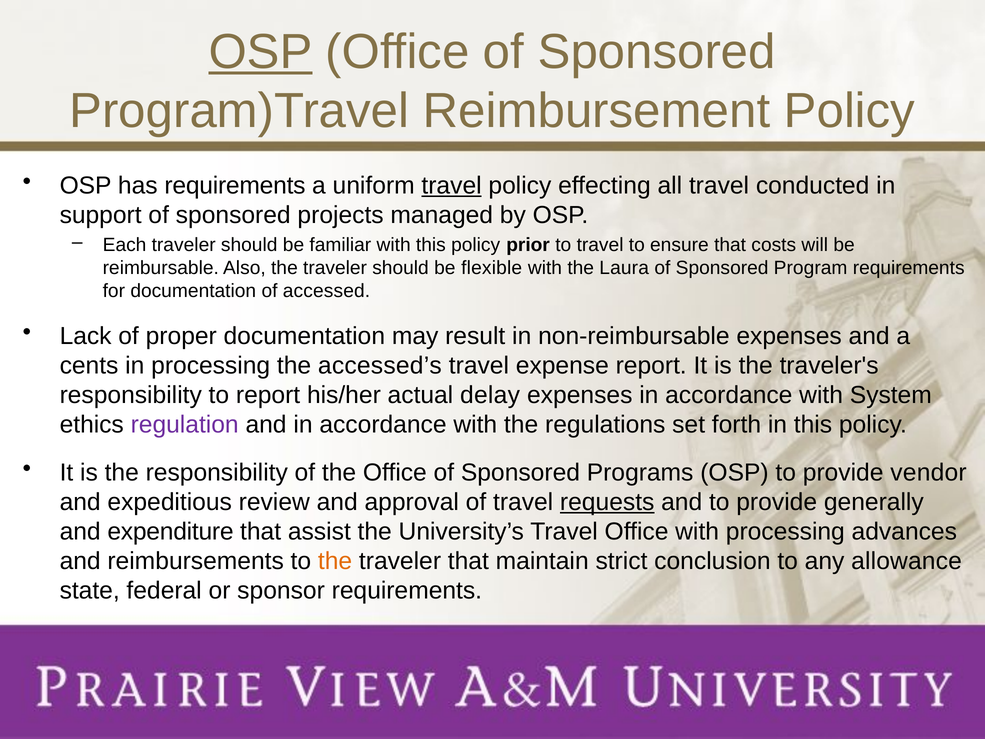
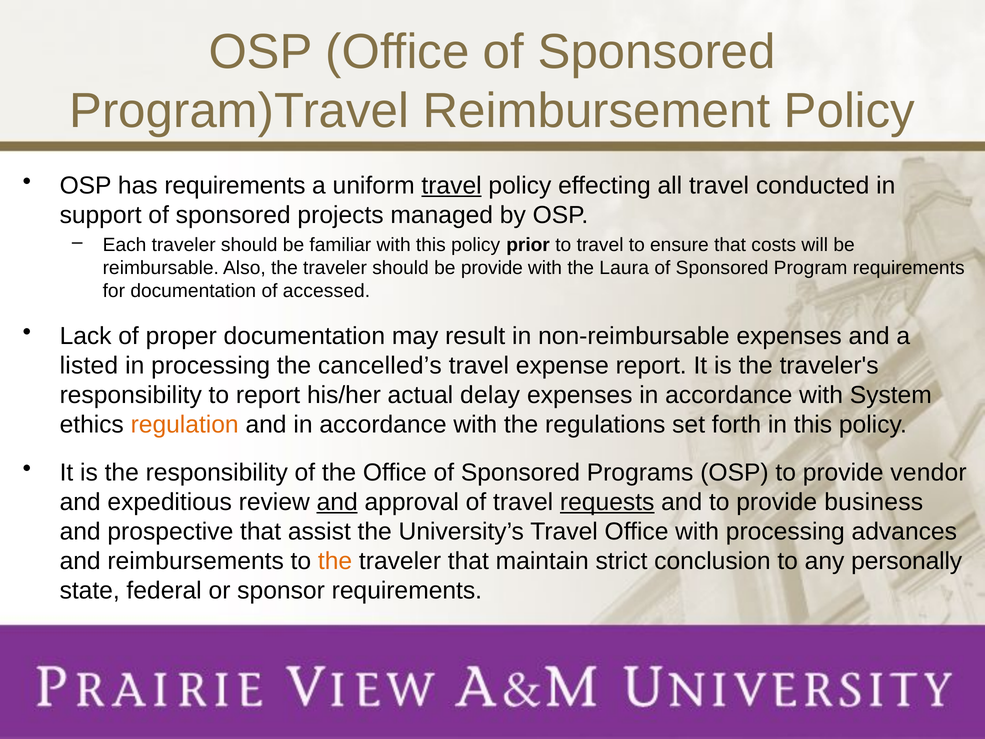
OSP underline: present -> none (261, 52)
be flexible: flexible -> provide (492, 268)
cents: cents -> listed (89, 365)
accessed’s: accessed’s -> cancelled’s (380, 365)
regulation colour: purple -> orange (185, 424)
and underline: none -> present (337, 502)
generally: generally -> business (874, 502)
expenditure: expenditure -> prospective (170, 531)
allowance: allowance -> personally (907, 561)
